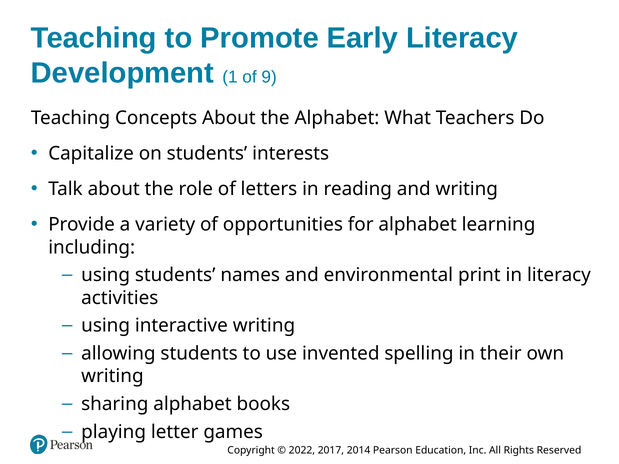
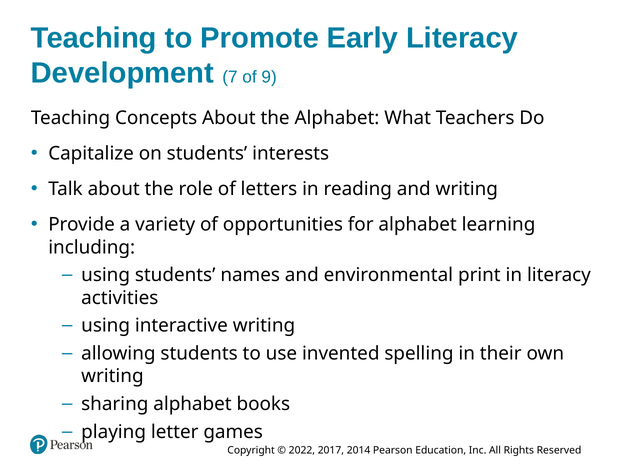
1: 1 -> 7 (230, 77)
